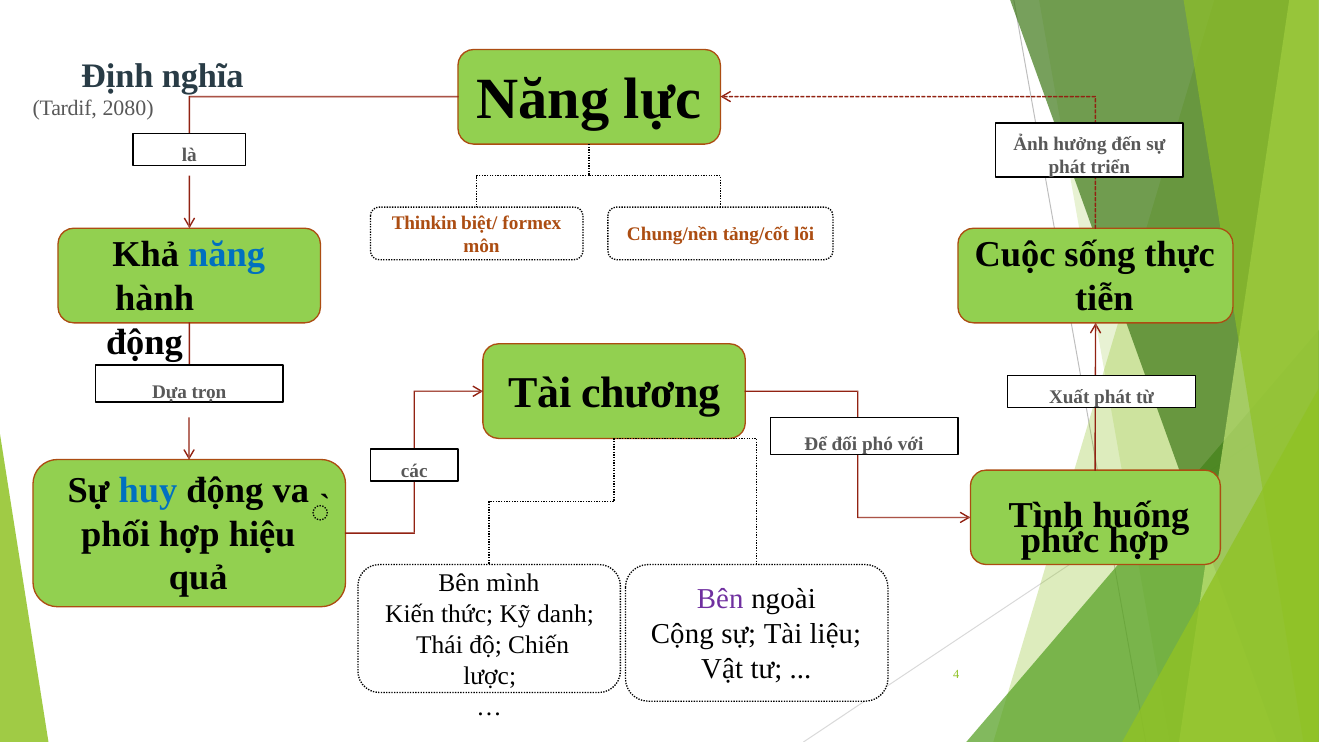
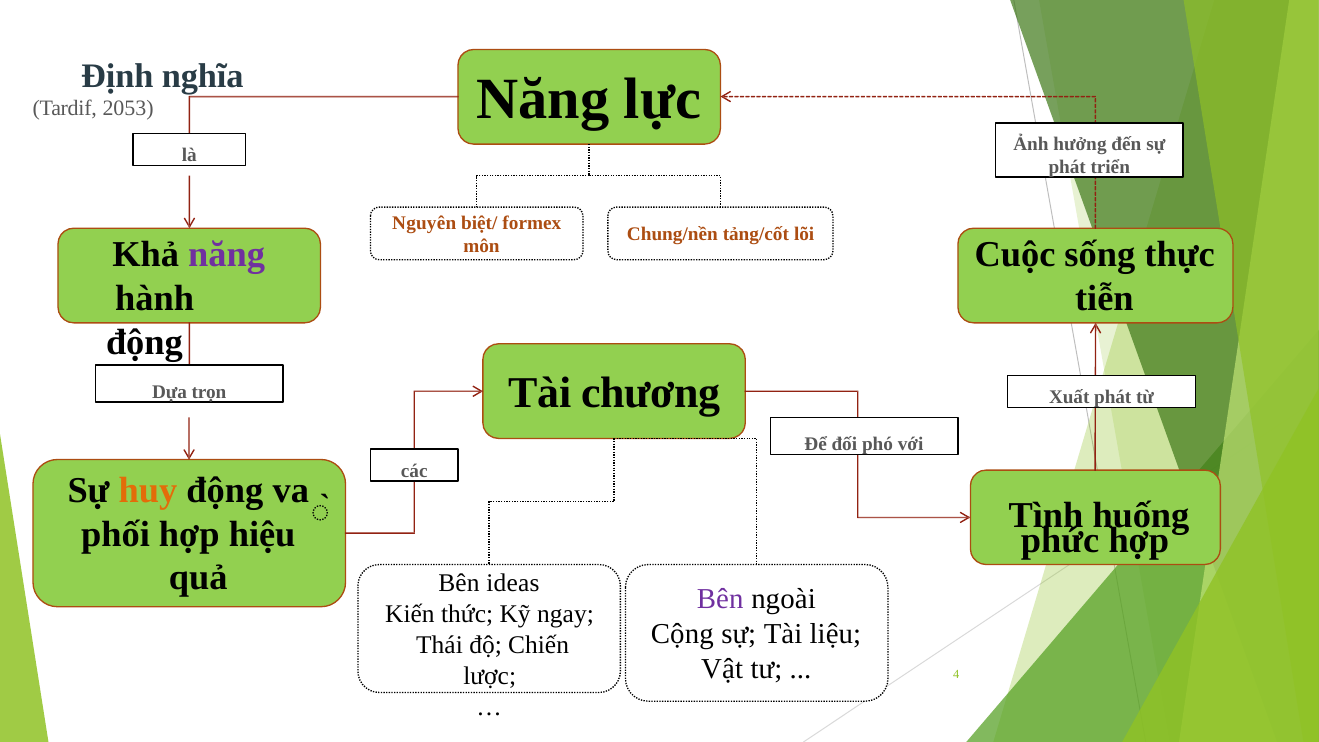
2080: 2080 -> 2053 (128, 109)
Thinkin: Thinkin -> Nguyên (424, 223)
năng colour: blue -> purple (227, 255)
huy colour: blue -> orange (148, 491)
mình: mình -> ideas (513, 583)
danh: danh -> ngay (566, 614)
